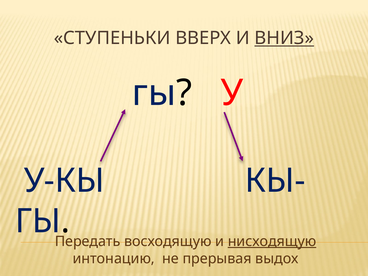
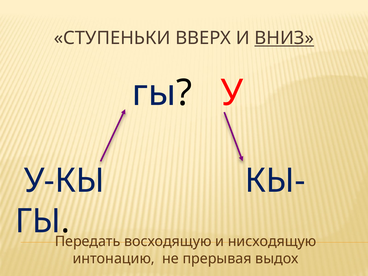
нисходящую underline: present -> none (272, 241)
